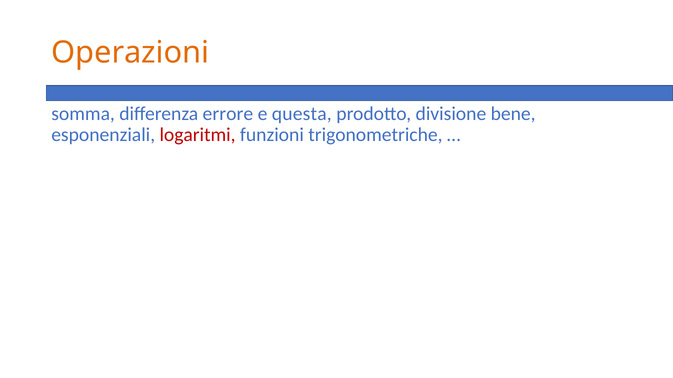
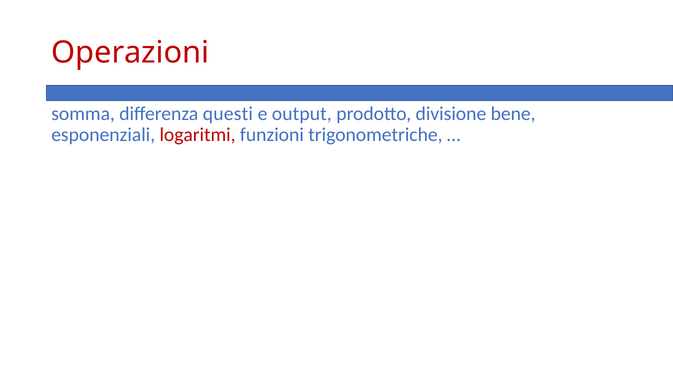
Operazioni colour: orange -> red (130, 53)
errore: errore -> questi (228, 114)
questa: questa -> output (302, 114)
